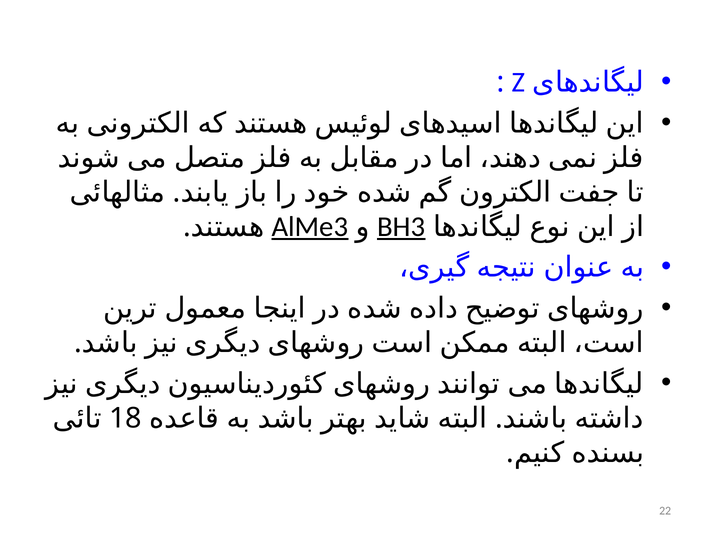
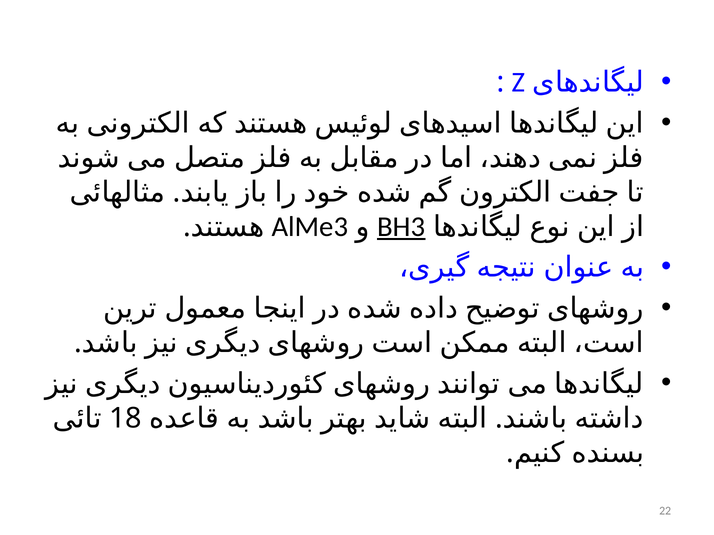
AlMe3 underline: present -> none (310, 227)
